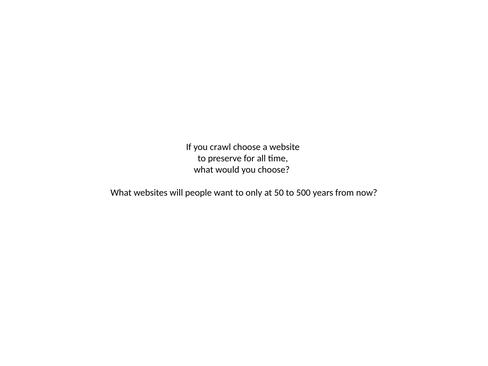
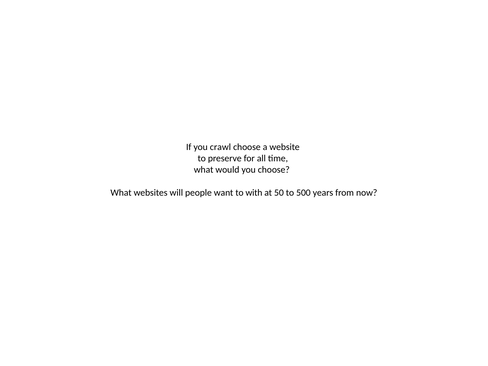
only: only -> with (254, 193)
